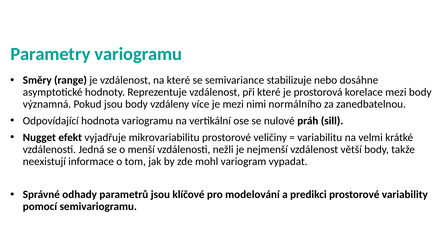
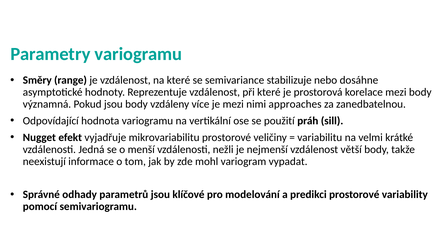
normálního: normálního -> approaches (295, 104)
nulové: nulové -> použití (279, 121)
